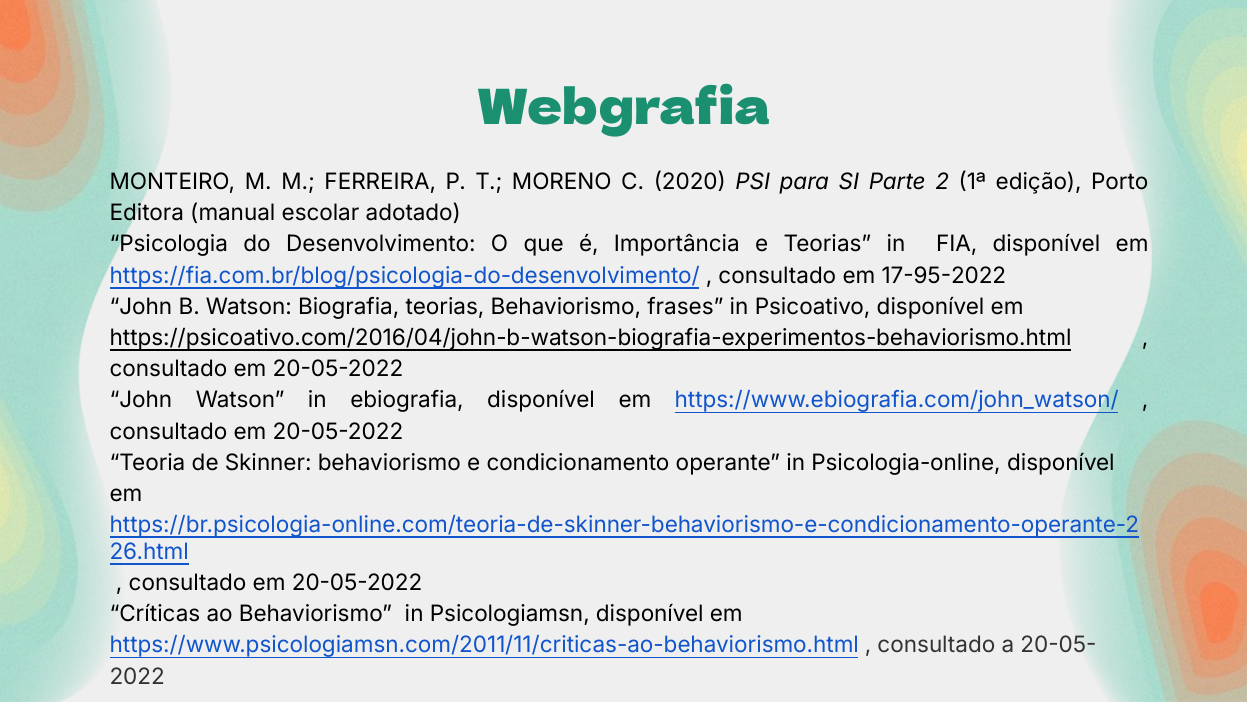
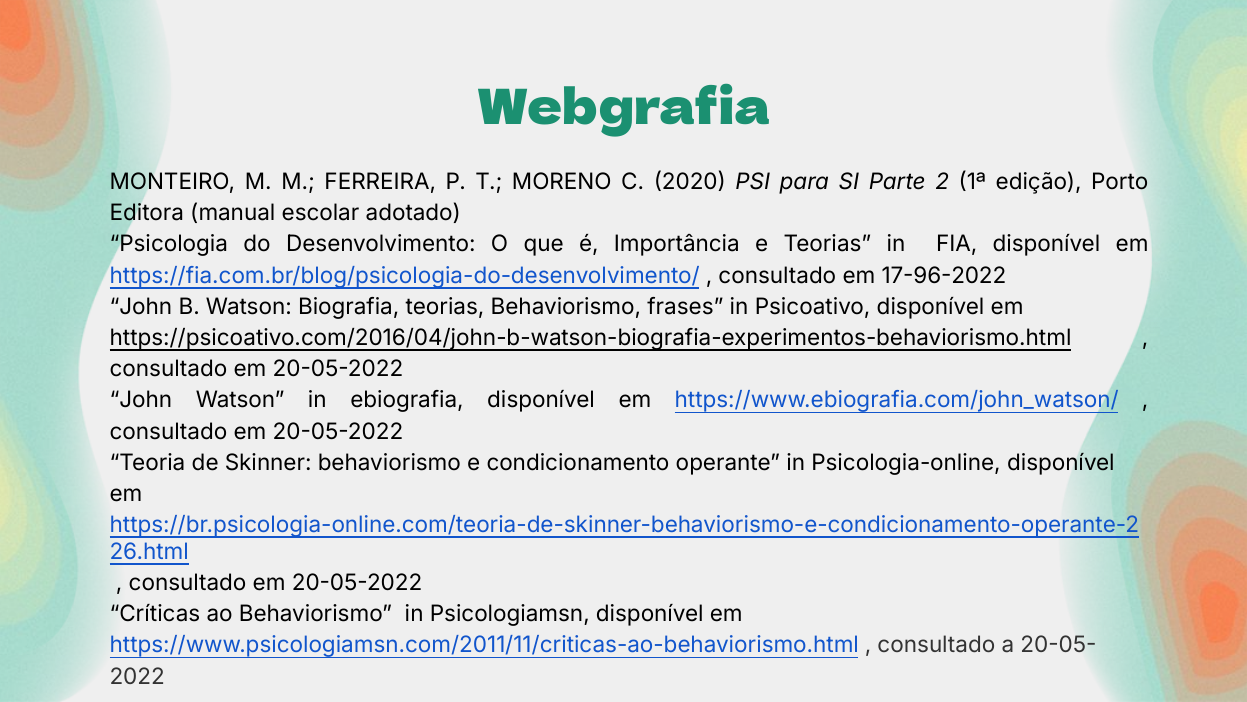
17-95-2022: 17-95-2022 -> 17-96-2022 (944, 275)
